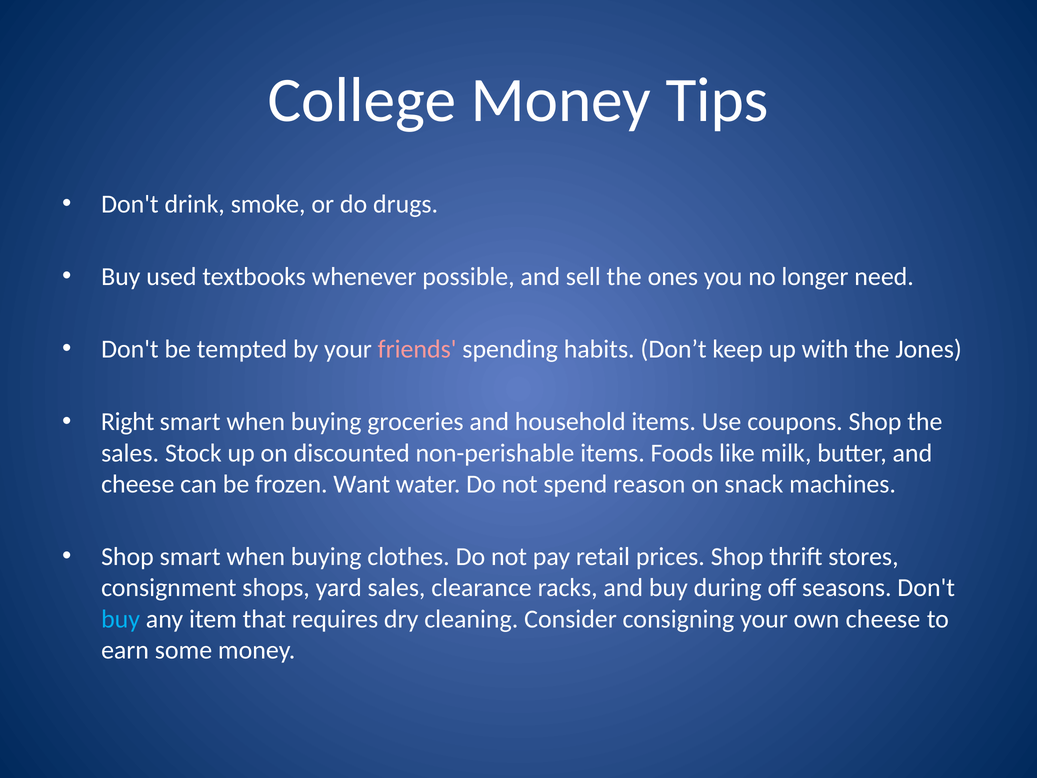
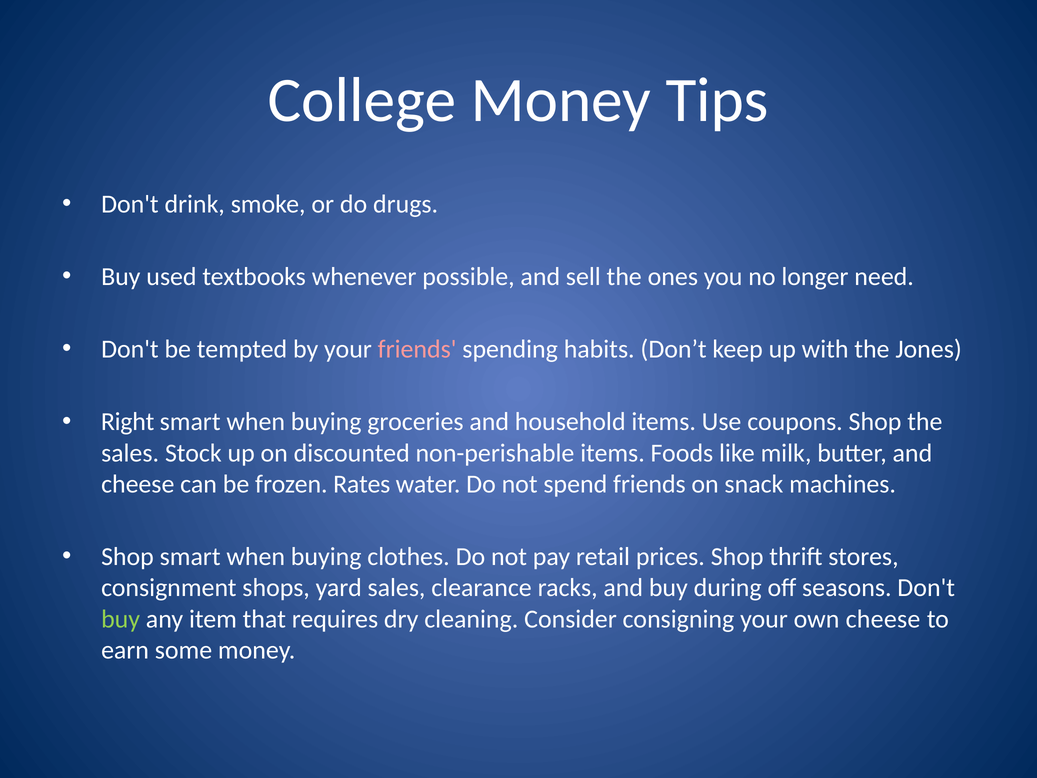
Want: Want -> Rates (362, 484)
spend reason: reason -> friends (649, 484)
buy colour: light blue -> light green (121, 619)
